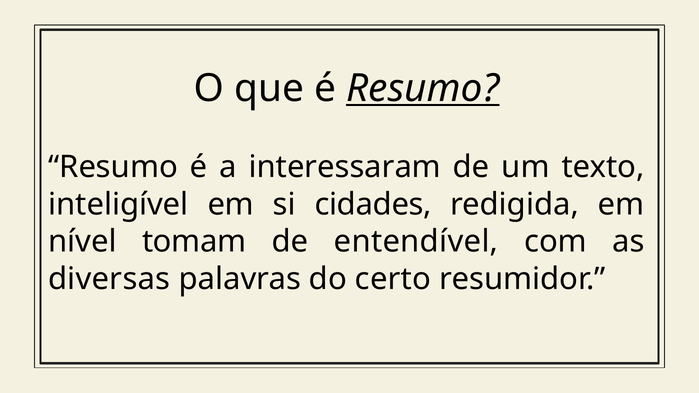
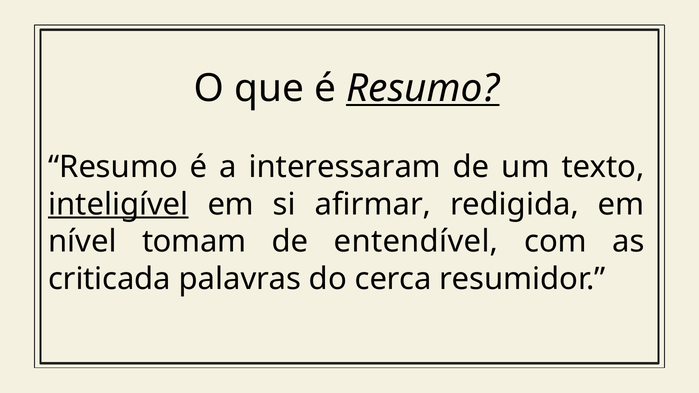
inteligível underline: none -> present (118, 204)
cidades: cidades -> afirmar (373, 204)
diversas: diversas -> criticada (109, 279)
certo: certo -> cerca (393, 279)
